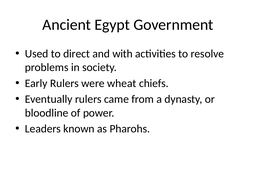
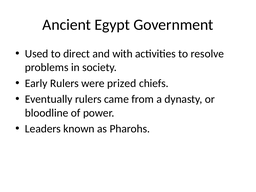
wheat: wheat -> prized (122, 83)
